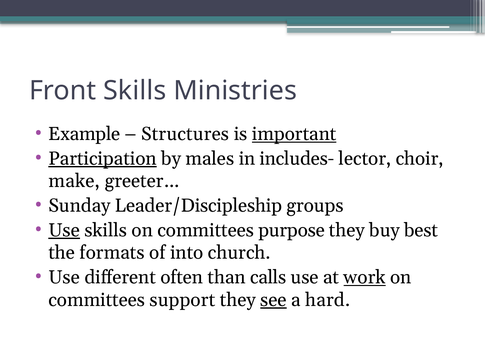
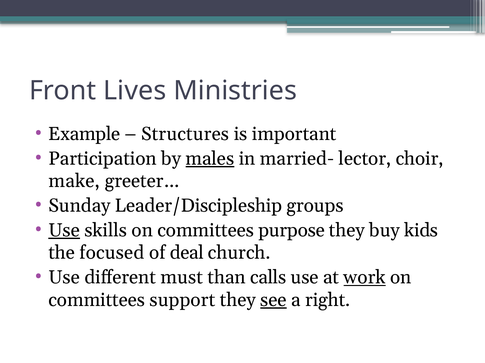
Front Skills: Skills -> Lives (135, 91)
important underline: present -> none (294, 134)
Participation underline: present -> none (103, 159)
males underline: none -> present (210, 159)
includes-: includes- -> married- (297, 159)
best: best -> kids (421, 231)
formats: formats -> focused (112, 253)
into: into -> deal (187, 253)
often: often -> must (182, 278)
hard: hard -> right (328, 301)
